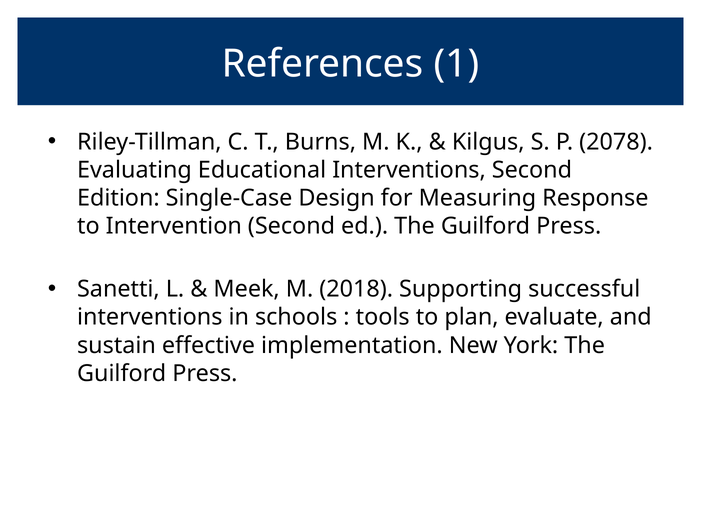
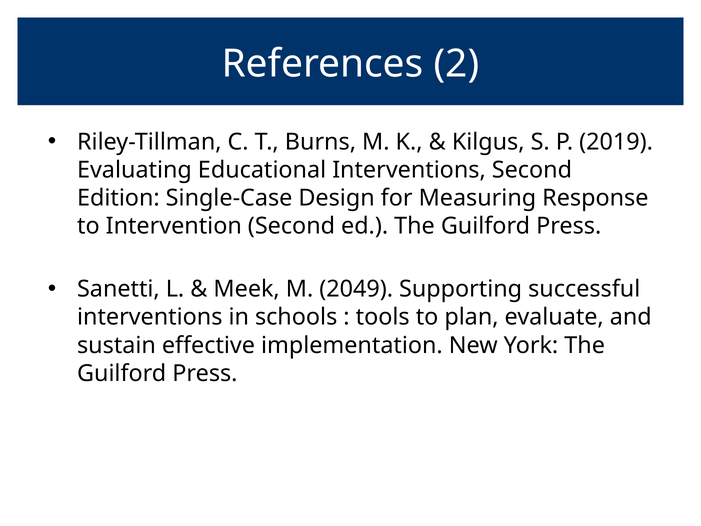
1: 1 -> 2 (456, 64)
2078: 2078 -> 2019 (616, 142)
2018: 2018 -> 2049 (356, 289)
